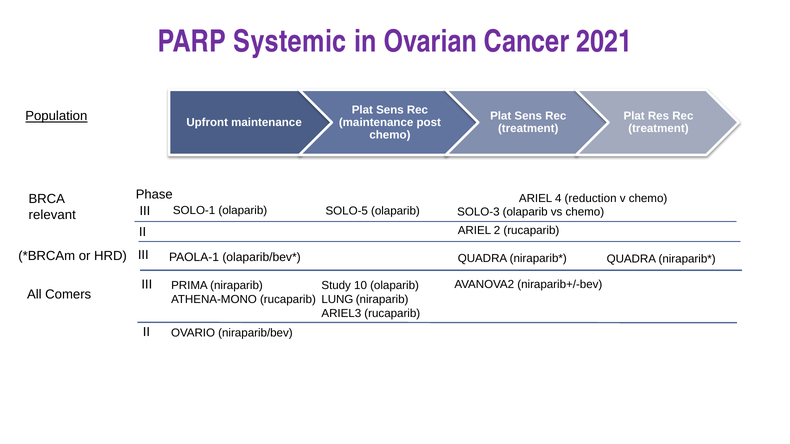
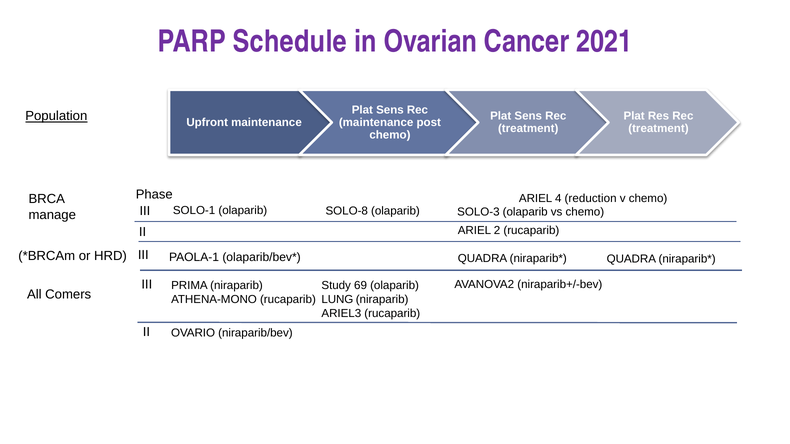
Systemic: Systemic -> Schedule (290, 42)
SOLO-5: SOLO-5 -> SOLO-8 (347, 211)
relevant: relevant -> manage (52, 215)
10: 10 -> 69 (361, 286)
